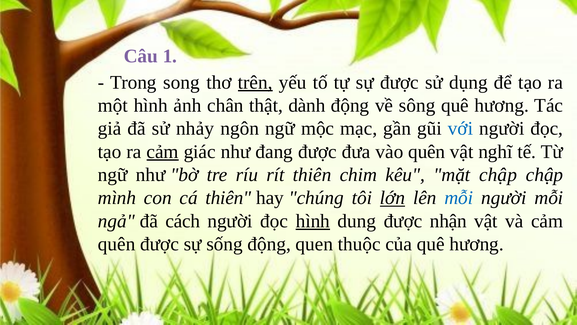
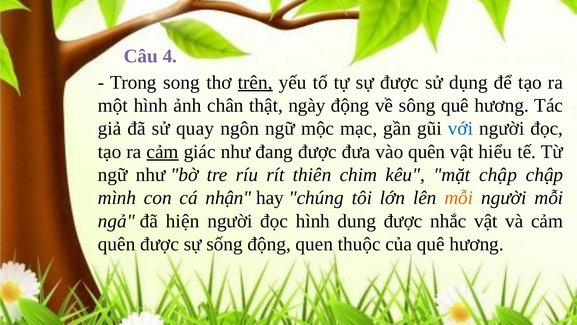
1: 1 -> 4 (170, 56)
dành: dành -> ngày (307, 105)
nhảy: nhảy -> quay (195, 128)
nghĩ: nghĩ -> hiểu (495, 152)
cá thiên: thiên -> nhận (228, 198)
lớn underline: present -> none (393, 198)
mỗi colour: blue -> orange (459, 198)
cách: cách -> hiện (183, 221)
hình underline: present -> none (313, 221)
nhận: nhận -> nhắc (448, 221)
